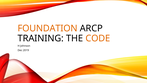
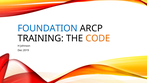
FOUNDATION colour: orange -> blue (48, 28)
